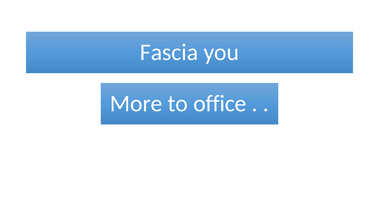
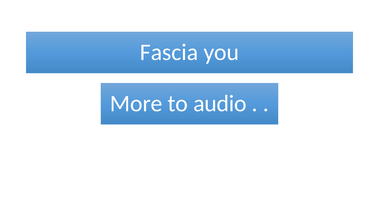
office: office -> audio (220, 104)
